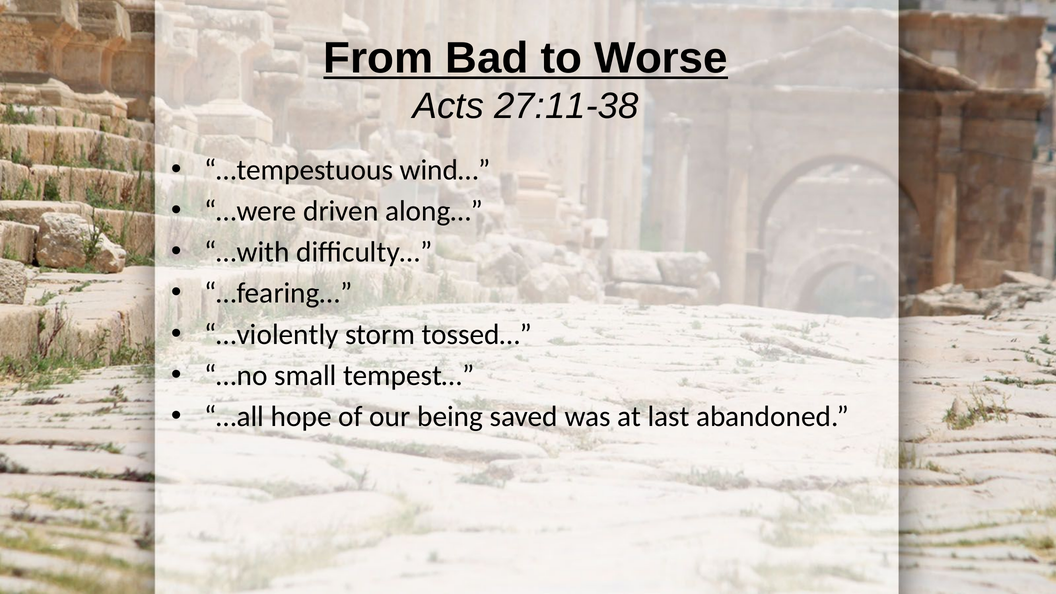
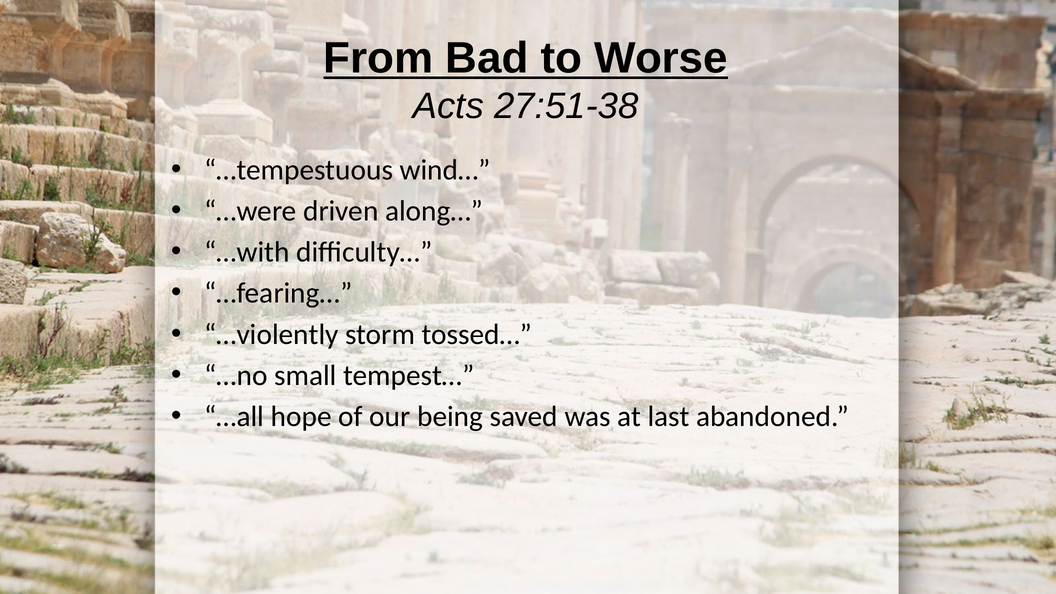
27:11-38: 27:11-38 -> 27:51-38 (566, 106)
